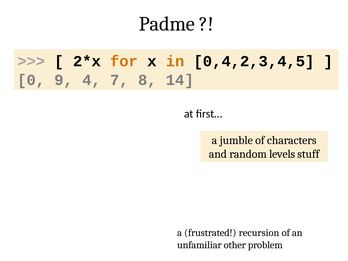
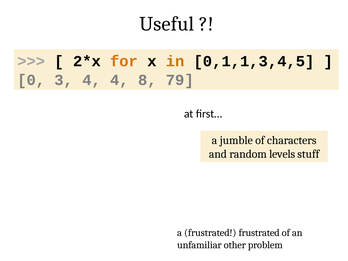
Padme: Padme -> Useful (167, 24)
0,4,2,3,4,5: 0,4,2,3,4,5 -> 0,1,1,3,4,5 (254, 61)
9: 9 -> 3 (64, 80)
4 7: 7 -> 4 (119, 80)
14: 14 -> 79 (180, 80)
frustrated recursion: recursion -> frustrated (259, 233)
